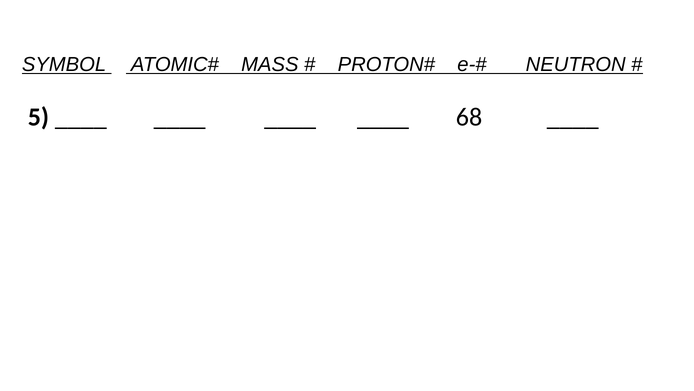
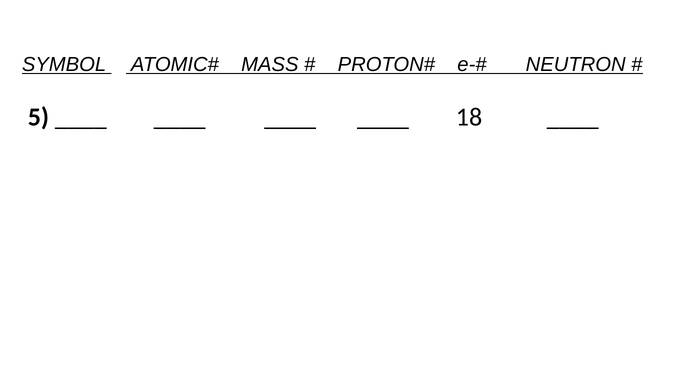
68: 68 -> 18 (469, 117)
